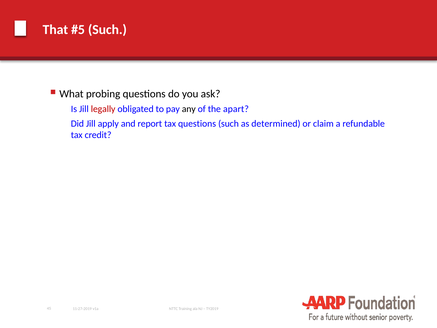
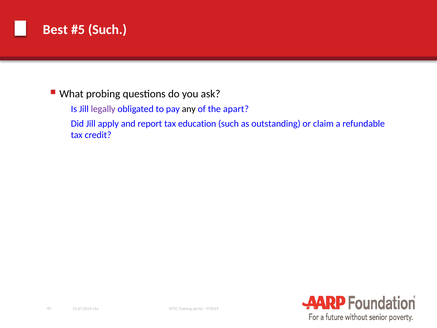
That: That -> Best (55, 30)
legally colour: red -> purple (103, 109)
tax questions: questions -> education (197, 123)
determined: determined -> outstanding (276, 123)
